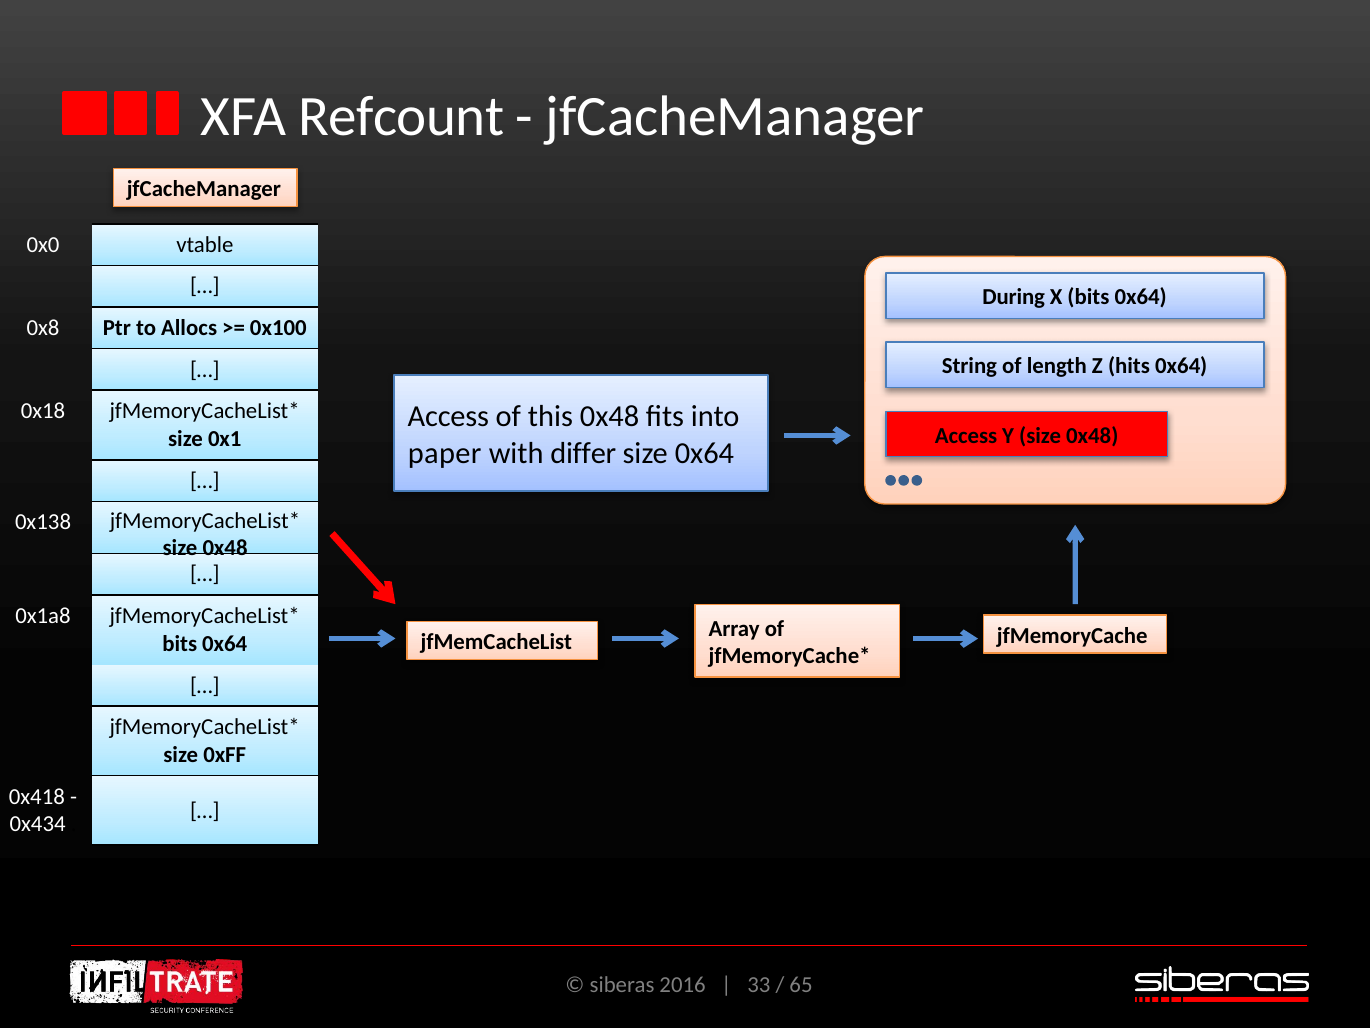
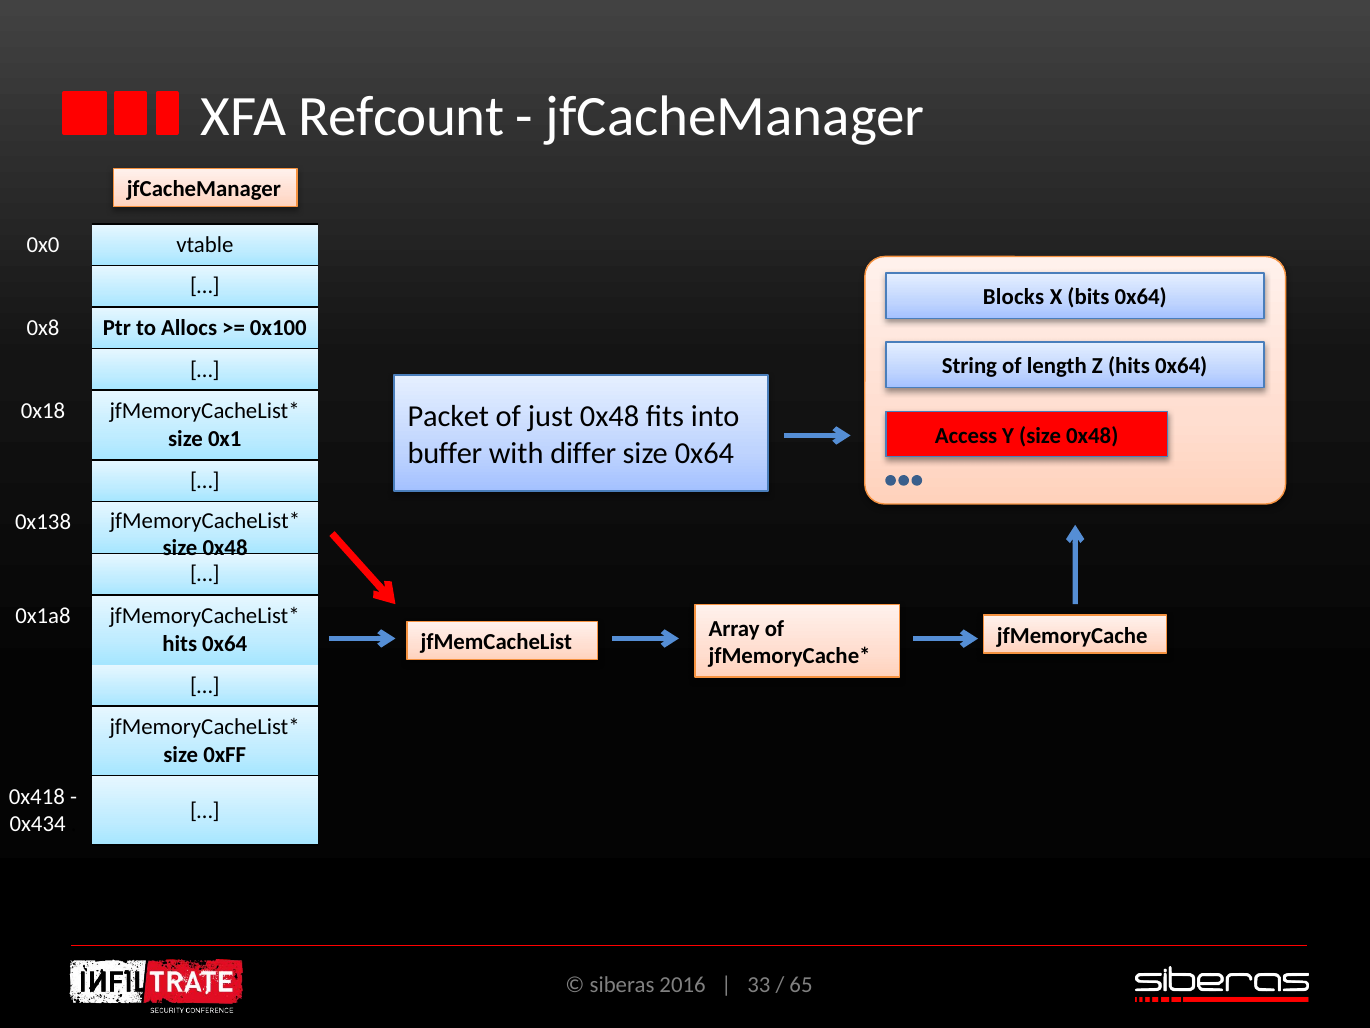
During: During -> Blocks (1014, 297)
Access: Access -> Packet (448, 417)
this: this -> just (550, 417)
paper: paper -> buffer (445, 453)
bits: bits -> hits (180, 644)
